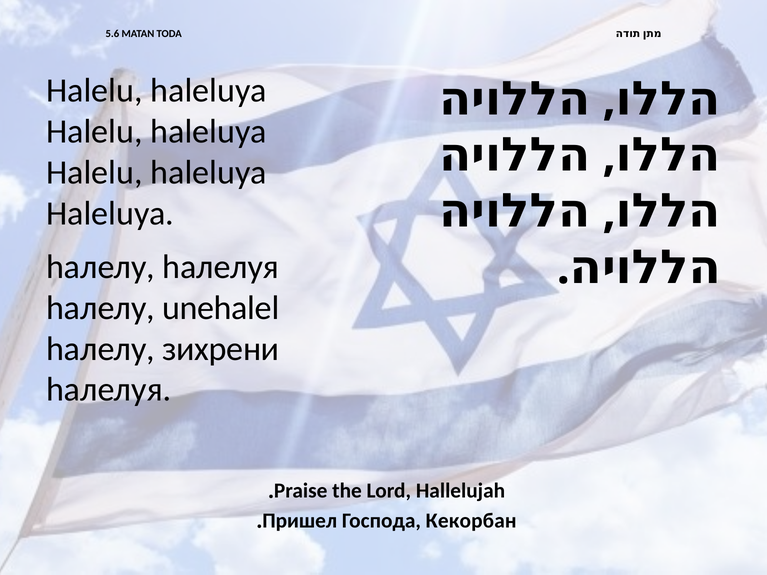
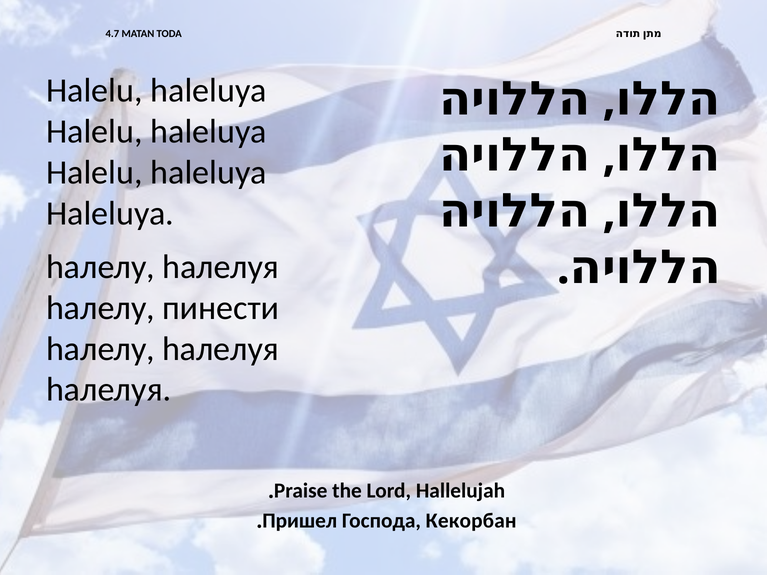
5.6: 5.6 -> 4.7 (112, 34)
unehalel: unehalel -> пинести (221, 308)
зихрени: зихрени -> haлелуя (221, 349)
